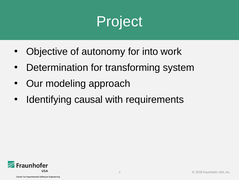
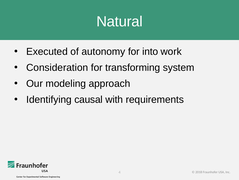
Project: Project -> Natural (120, 22)
Objective: Objective -> Executed (47, 51)
Determination: Determination -> Consideration (57, 67)
